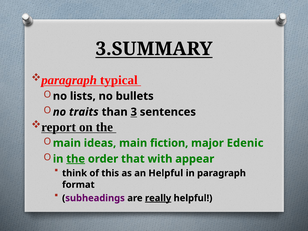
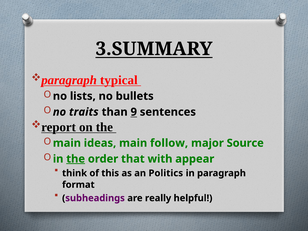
3: 3 -> 9 (134, 112)
fiction: fiction -> follow (169, 143)
Edenic: Edenic -> Source (245, 143)
an Helpful: Helpful -> Politics (166, 173)
really underline: present -> none (158, 198)
